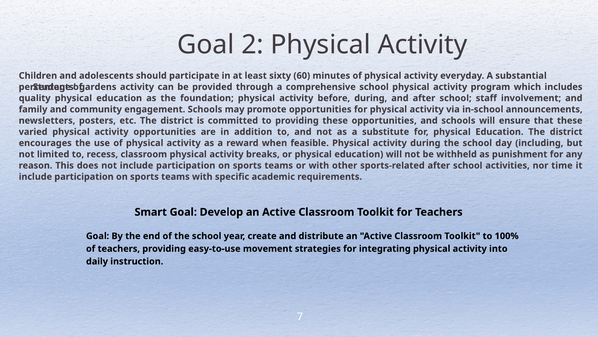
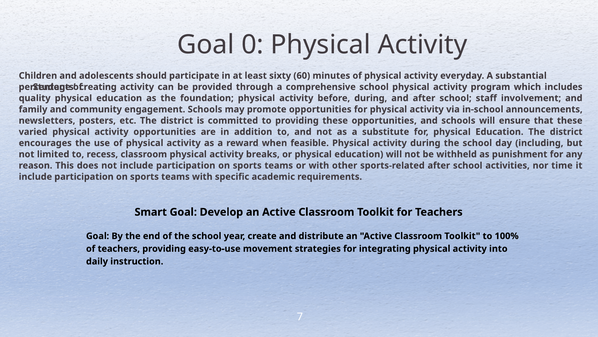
2: 2 -> 0 (253, 45)
gardens: gardens -> creating (98, 87)
